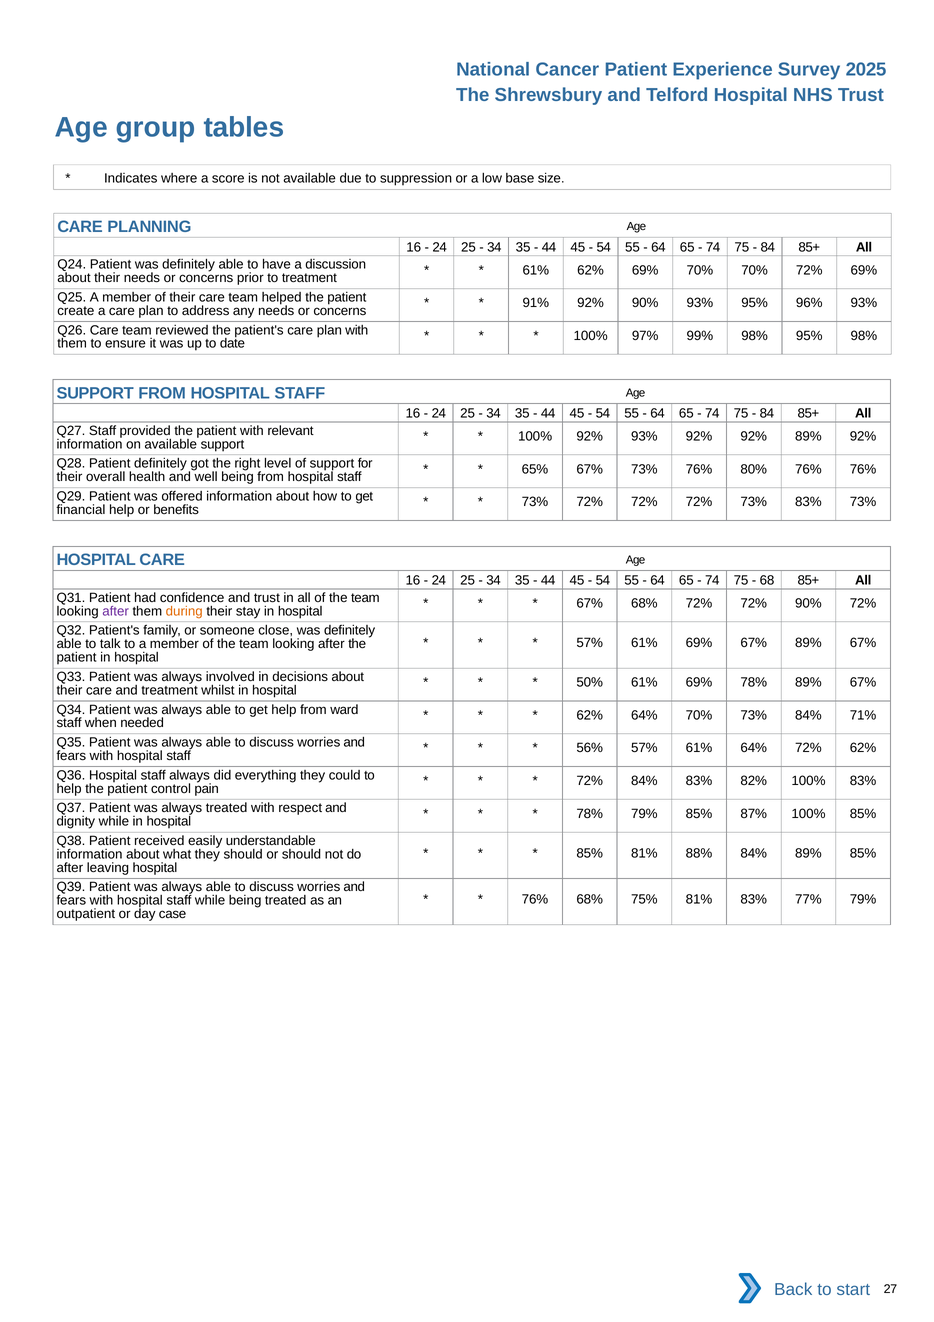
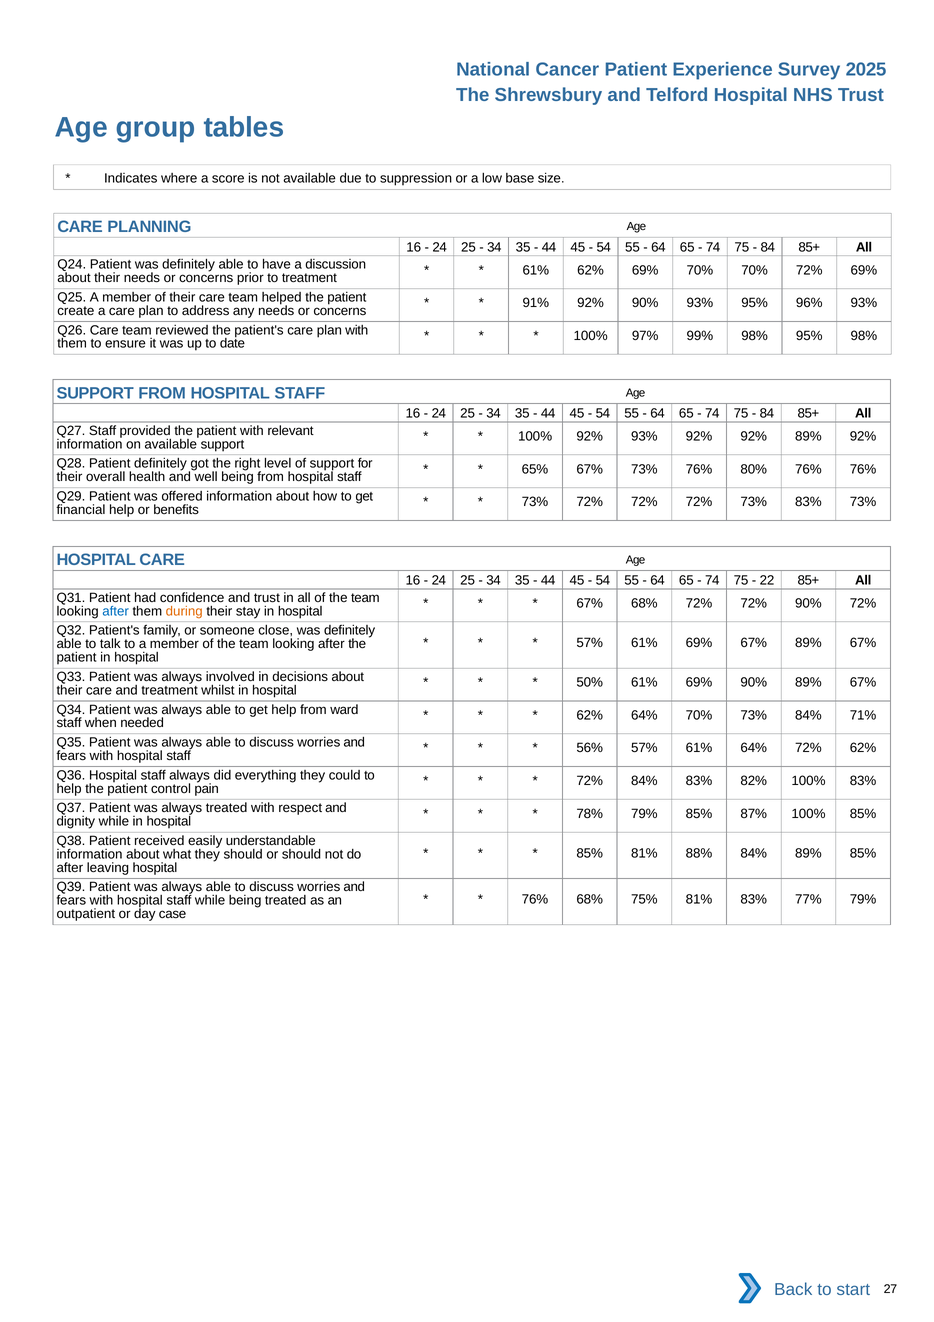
68: 68 -> 22 (767, 580)
after colour: purple -> blue (116, 611)
69% 78%: 78% -> 90% (754, 682)
